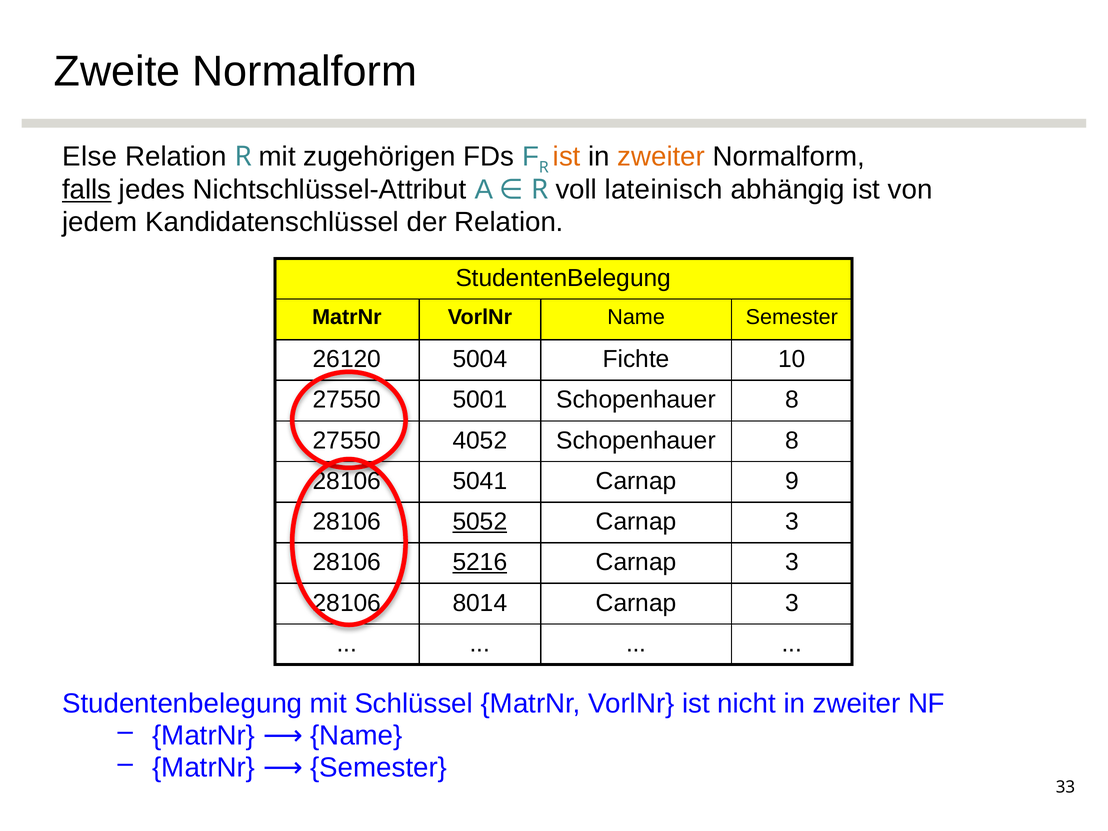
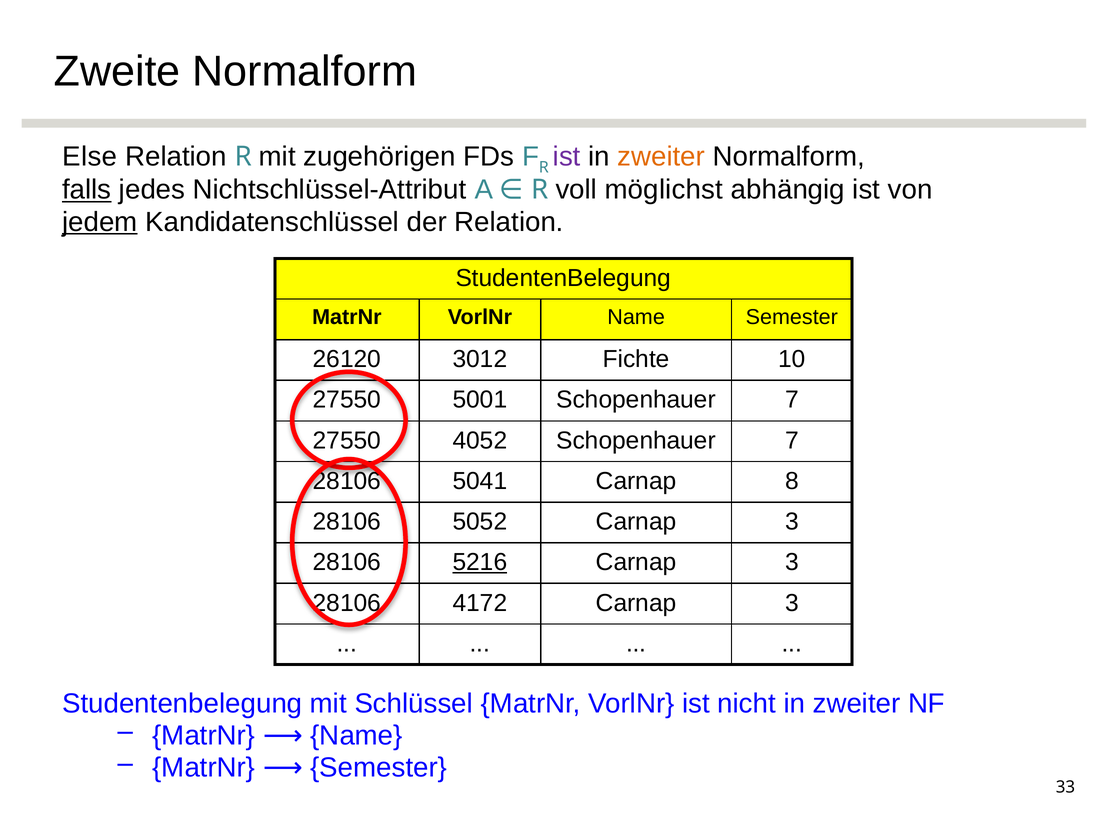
ist colour: orange -> purple (567, 157)
lateinisch: lateinisch -> möglichst (664, 190)
jedem underline: none -> present (100, 222)
5004: 5004 -> 3012 (480, 359)
5001 Schopenhauer 8: 8 -> 7 (792, 400)
4052 Schopenhauer 8: 8 -> 7 (792, 440)
9: 9 -> 8 (792, 481)
5052 underline: present -> none (480, 522)
8014: 8014 -> 4172 (480, 603)
